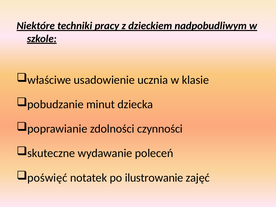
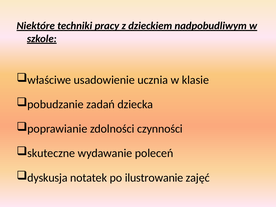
minut: minut -> zadań (101, 104)
poświęć: poświęć -> dyskusja (47, 178)
